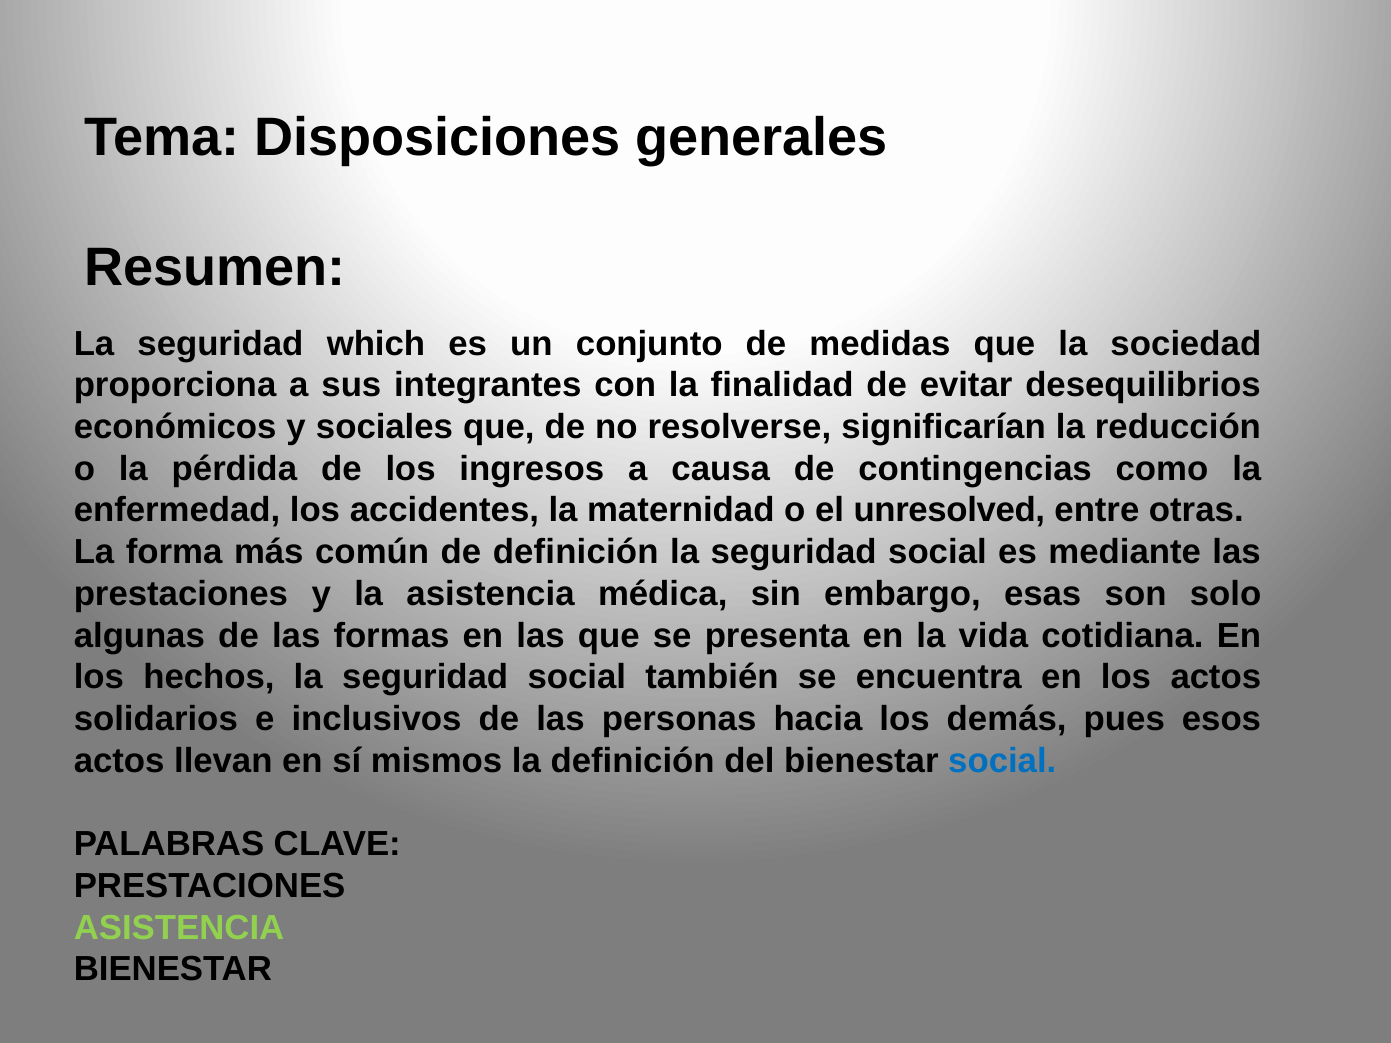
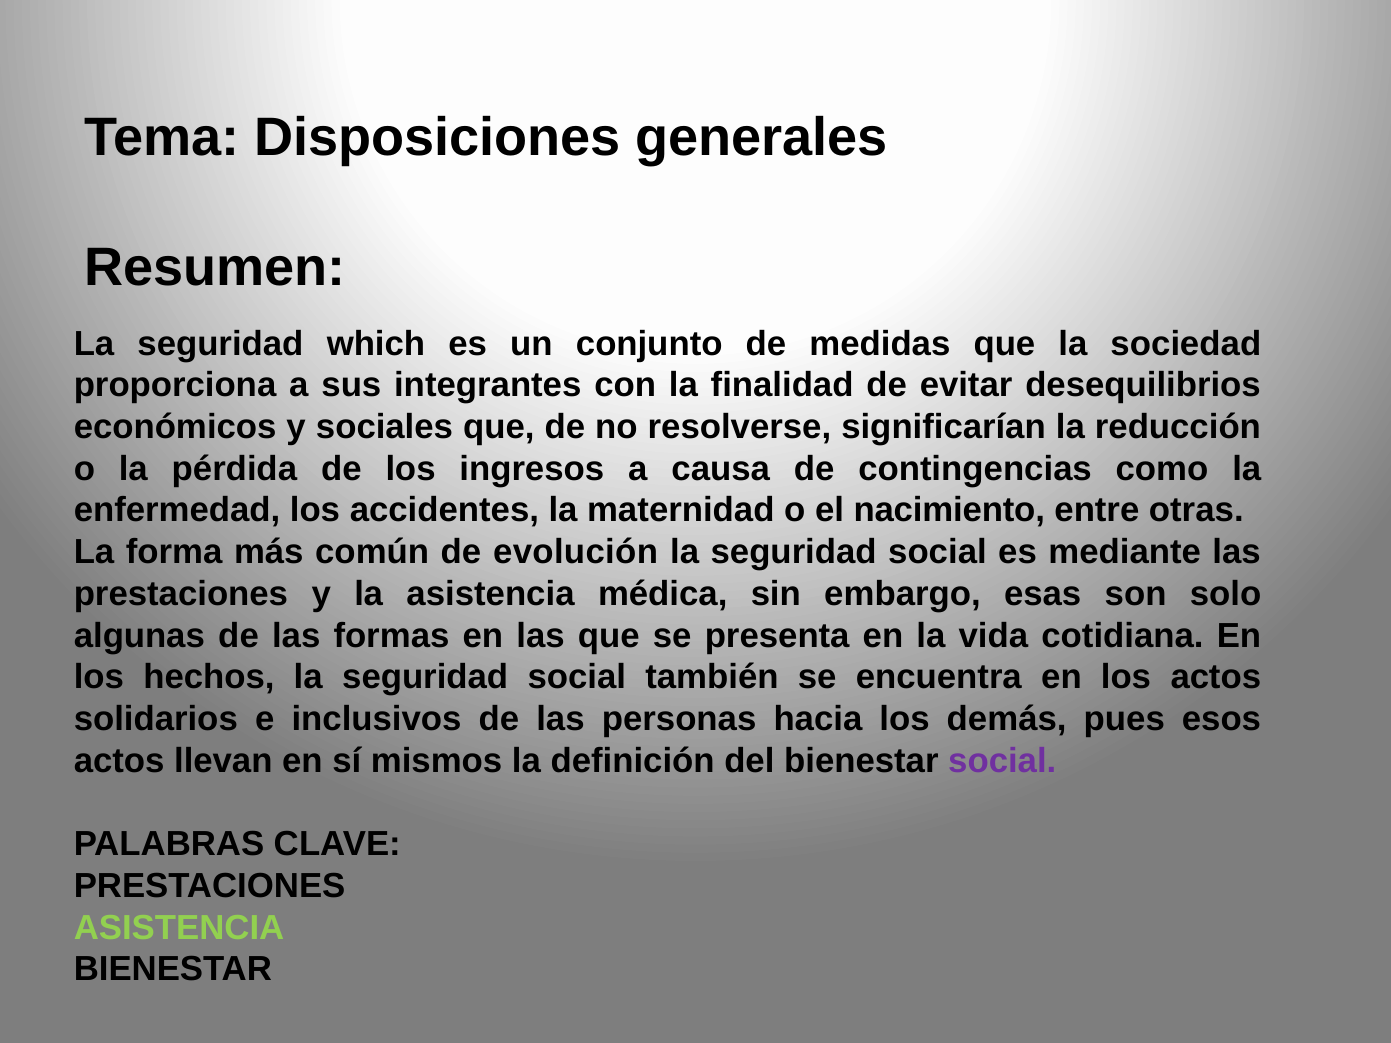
unresolved: unresolved -> nacimiento (949, 511)
de definición: definición -> evolución (576, 552)
social colour: blue -> purple (1002, 761)
